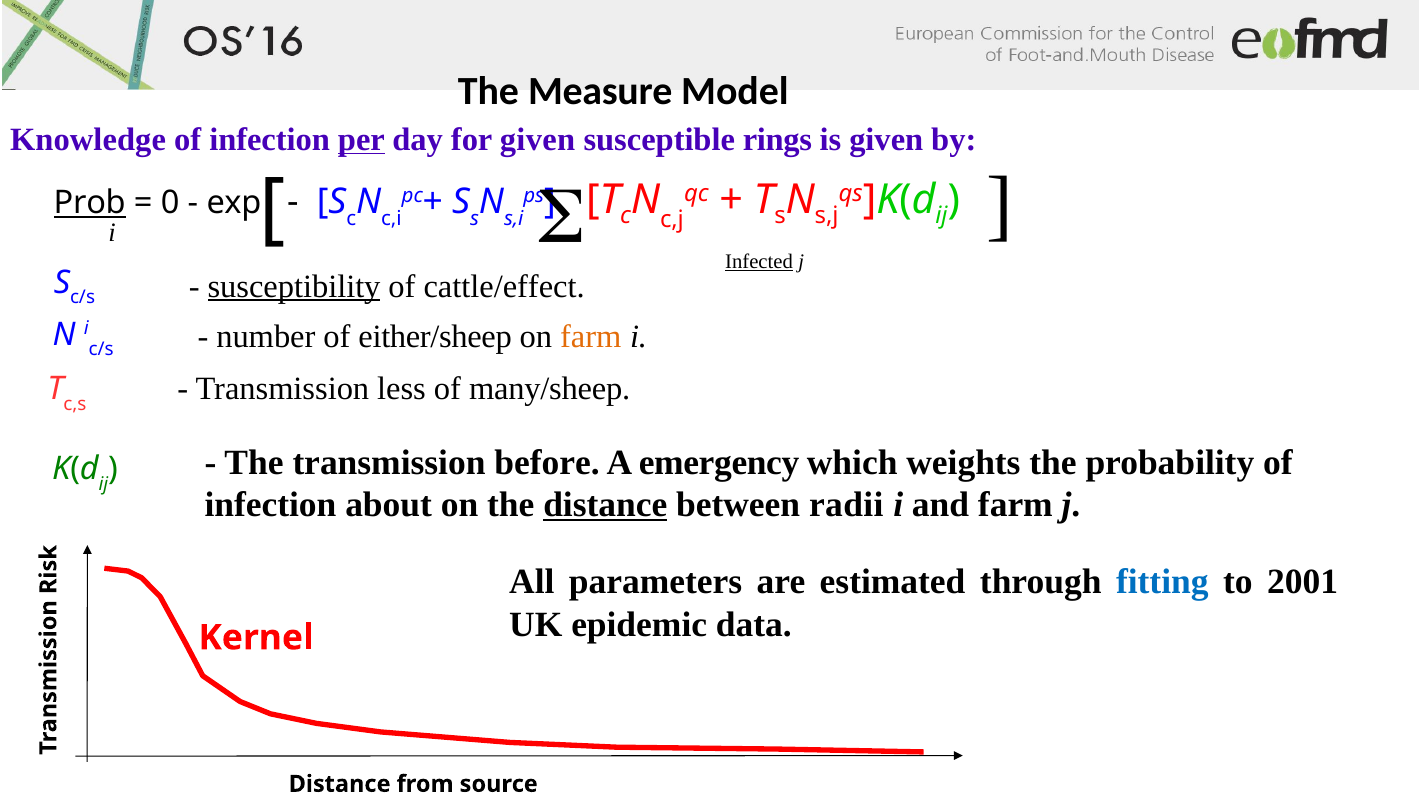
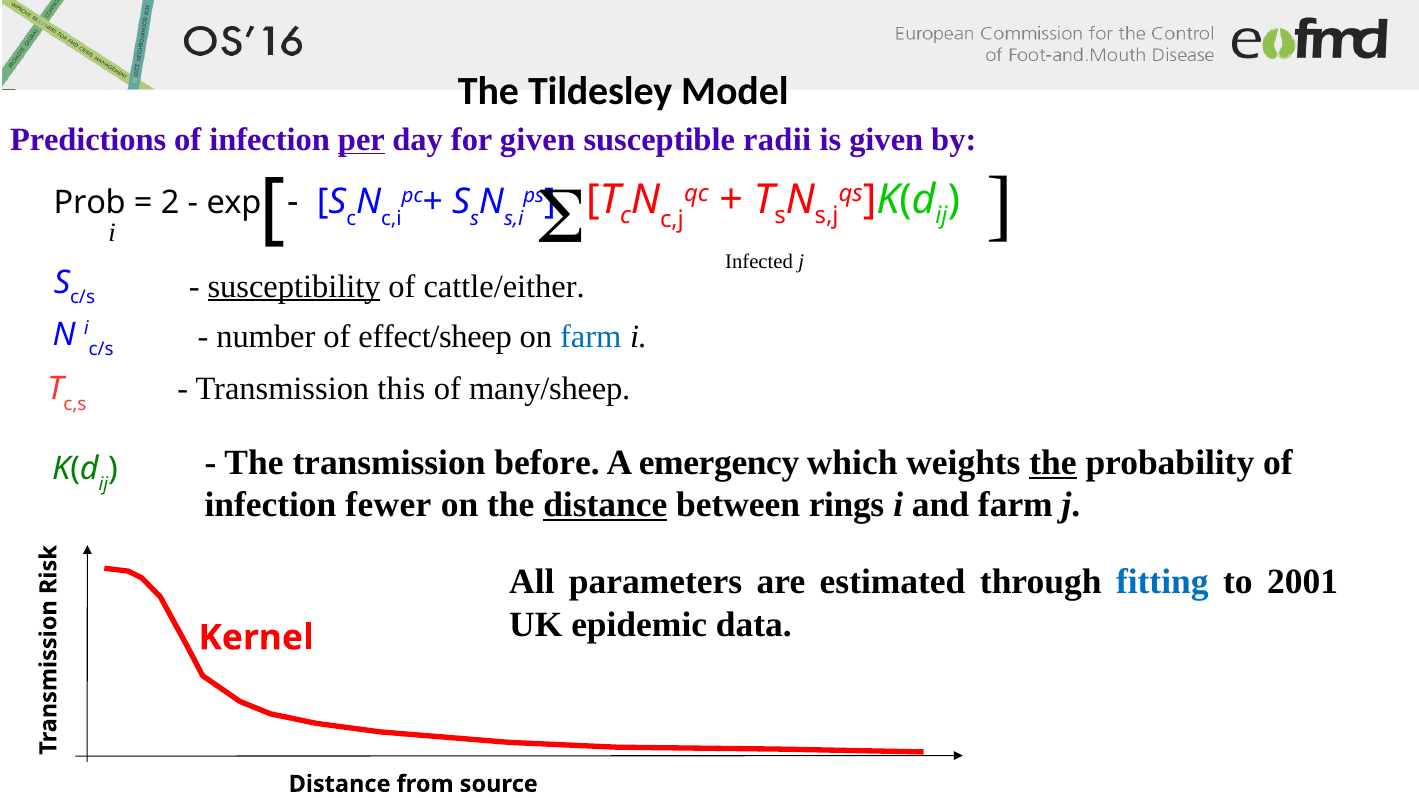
Measure: Measure -> Tildesley (600, 91)
Knowledge: Knowledge -> Predictions (88, 140)
rings: rings -> radii (777, 140)
Prob underline: present -> none (90, 203)
0: 0 -> 2 (170, 203)
Infected underline: present -> none (759, 262)
cattle/effect: cattle/effect -> cattle/either (504, 287)
either/sheep: either/sheep -> effect/sheep (435, 336)
farm colour: orange -> blue (591, 336)
less: less -> this (401, 389)
the underline: none -> present (1053, 463)
about: about -> fewer (388, 505)
radii: radii -> rings (847, 505)
